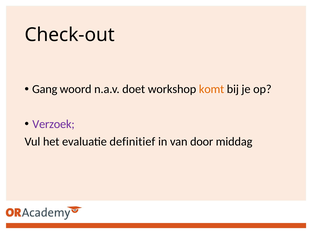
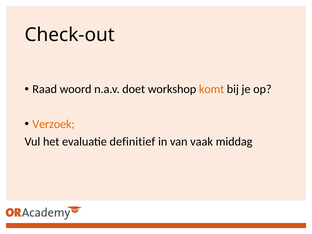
Gang: Gang -> Raad (45, 89)
Verzoek colour: purple -> orange (54, 124)
door: door -> vaak (202, 142)
